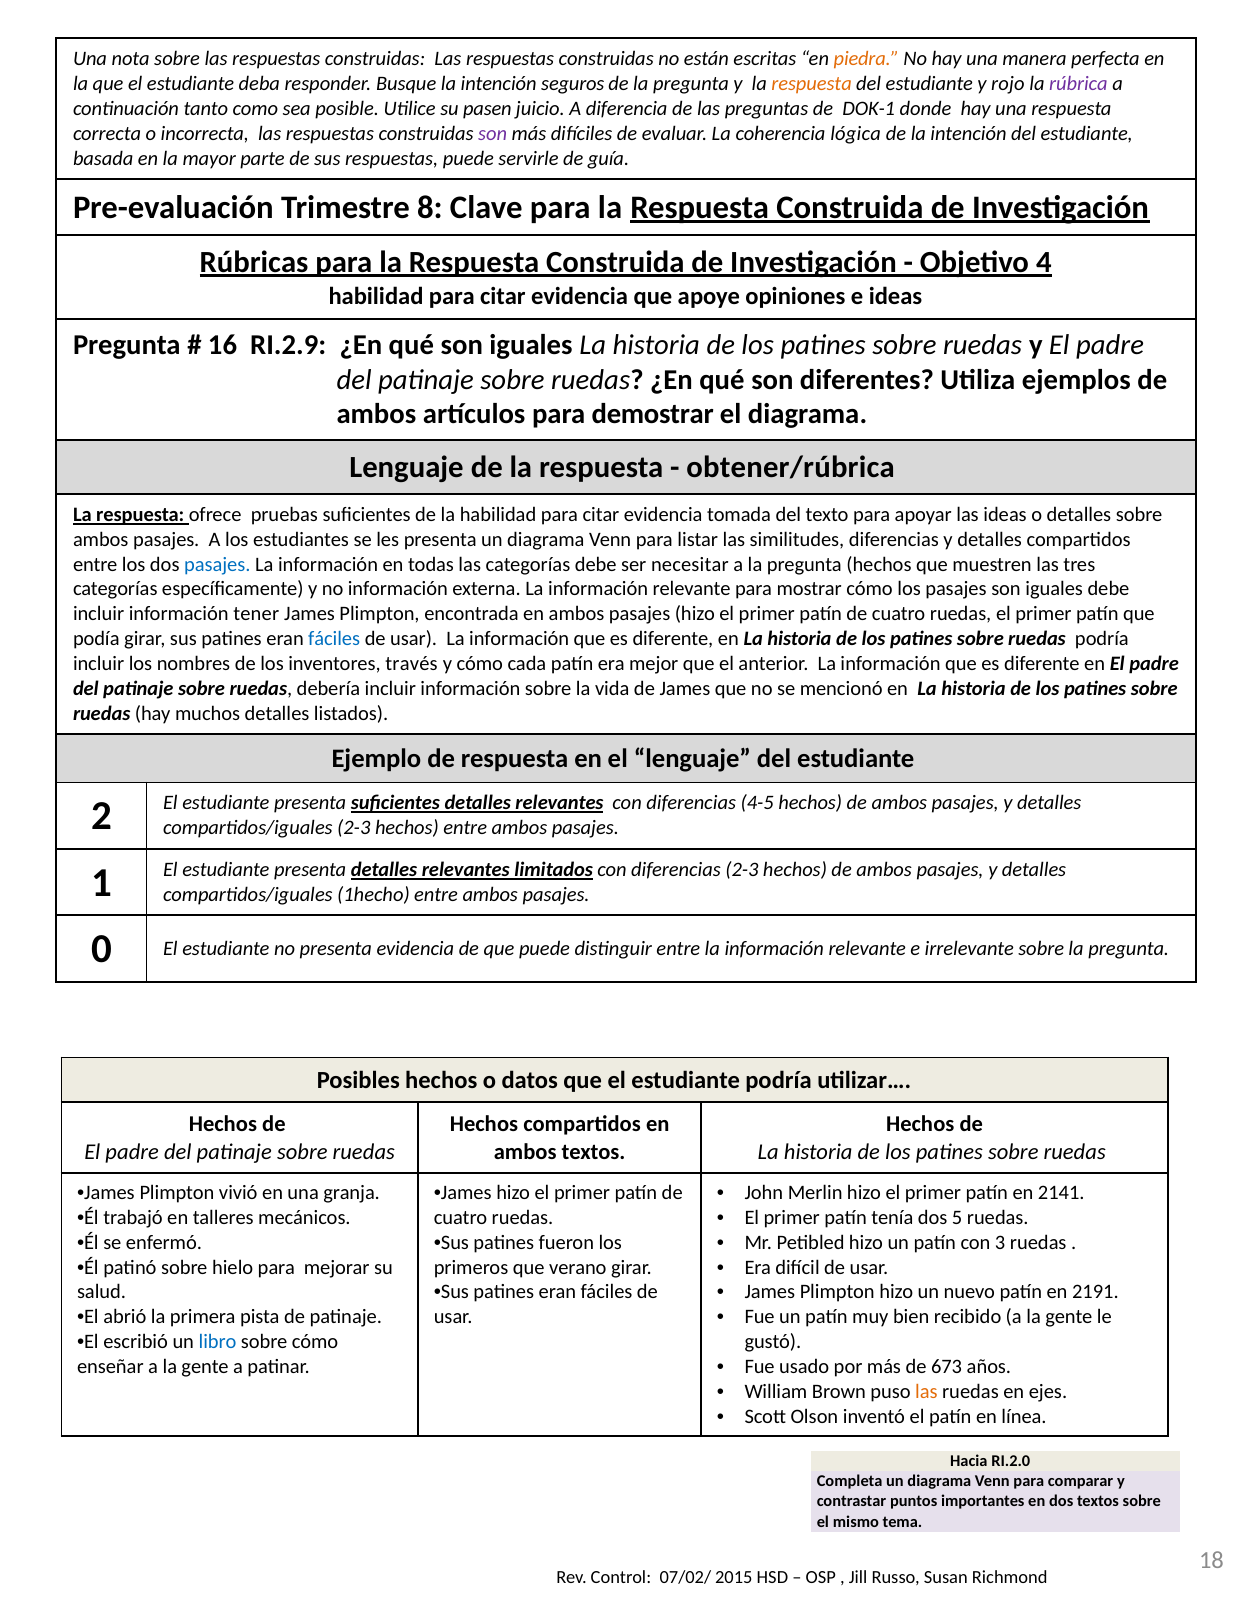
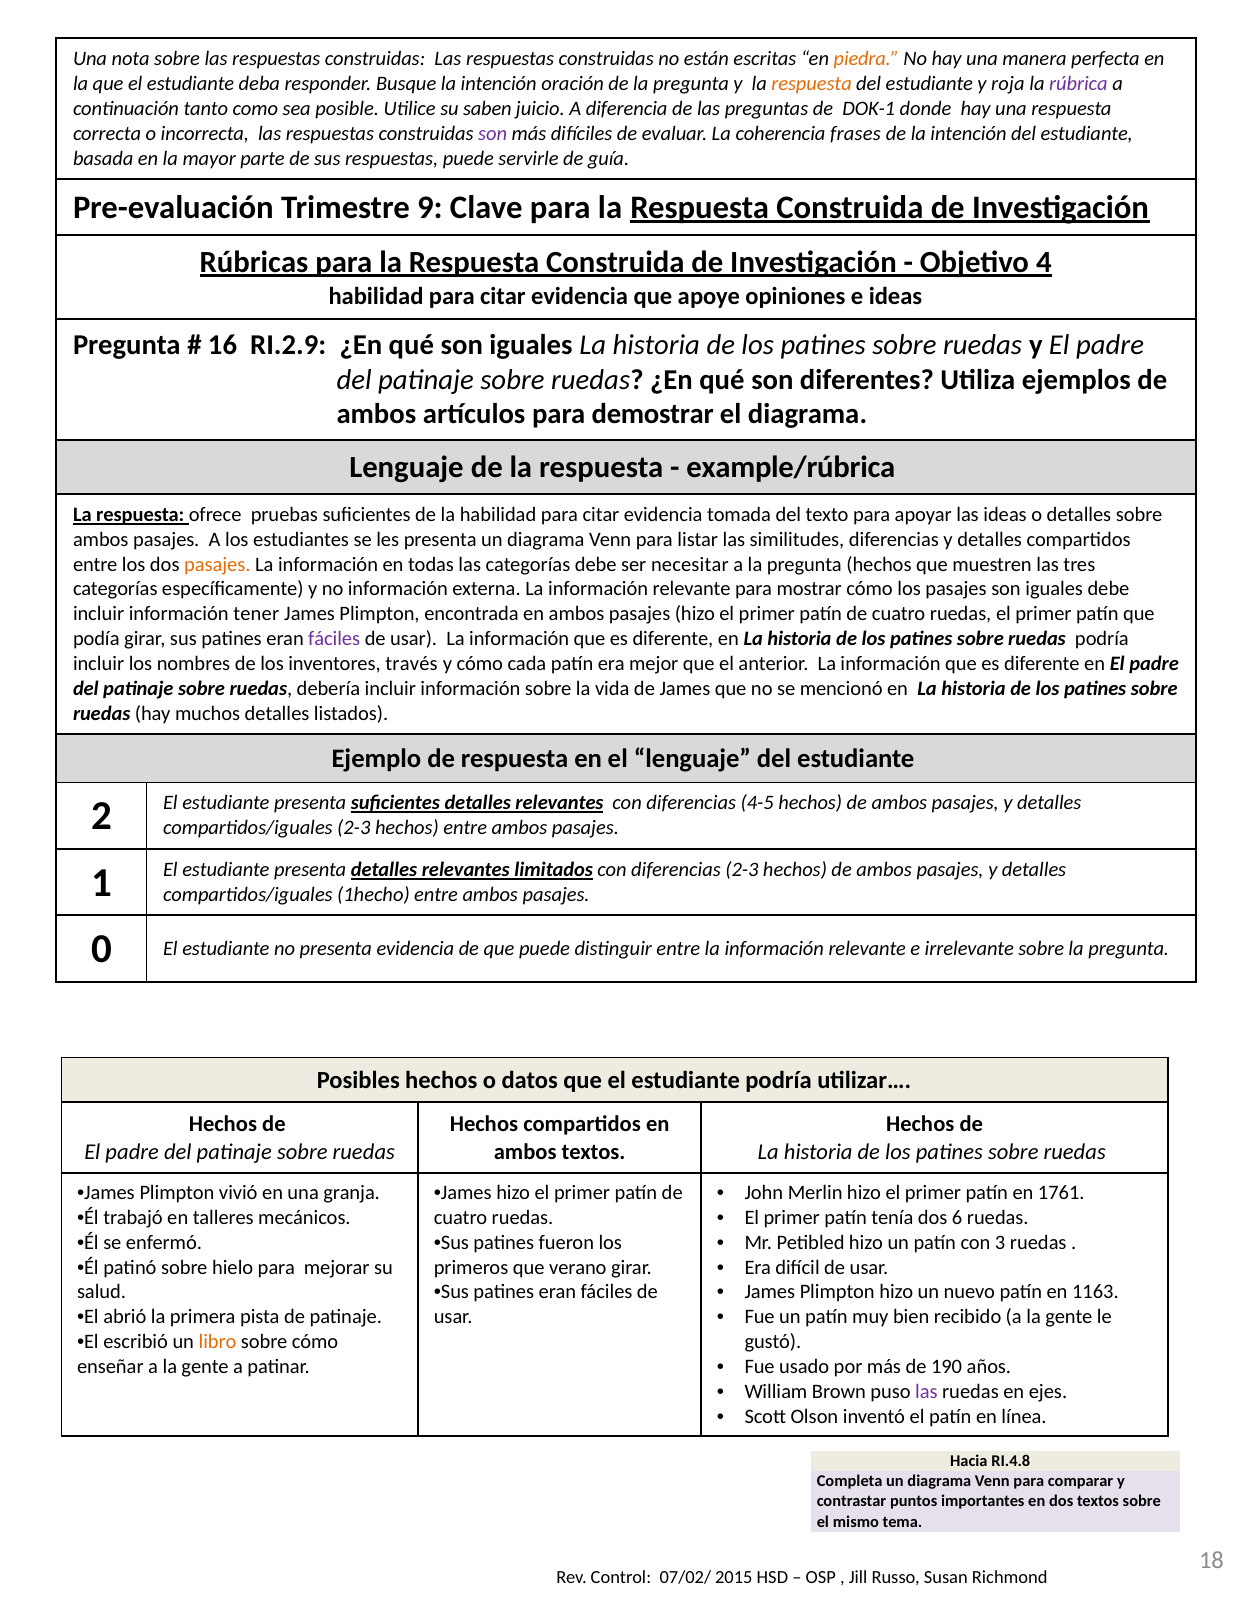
seguros: seguros -> oración (573, 84)
rojo: rojo -> roja (1008, 84)
pasen: pasen -> saben (487, 109)
lógica: lógica -> frases (856, 133)
8: 8 -> 9 (430, 207)
obtener/rúbrica: obtener/rúbrica -> example/rúbrica (791, 467)
pasajes colour: blue -> orange (217, 564)
fáciles colour: blue -> purple (334, 639)
2141: 2141 -> 1761 (1061, 1193)
5: 5 -> 6 (957, 1217)
2191: 2191 -> 1163 (1095, 1292)
libro colour: blue -> orange (218, 1342)
673: 673 -> 190 (947, 1367)
las colour: orange -> purple (926, 1391)
RI.2.0: RI.2.0 -> RI.4.8 (1011, 1461)
